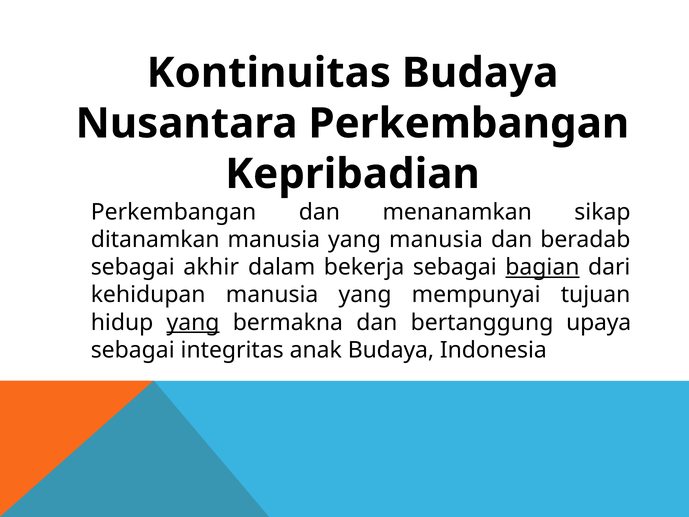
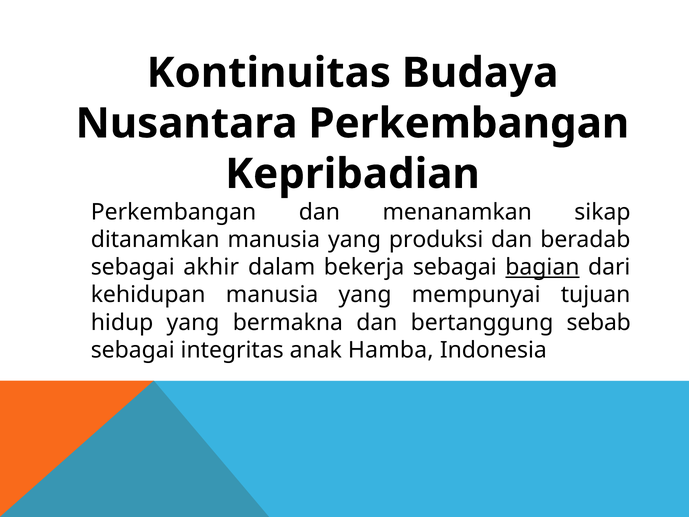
yang manusia: manusia -> produksi (436, 240)
yang underline: present -> none (193, 322)
upaya: upaya -> sebab (599, 322)
anak Budaya: Budaya -> Hamba (391, 350)
